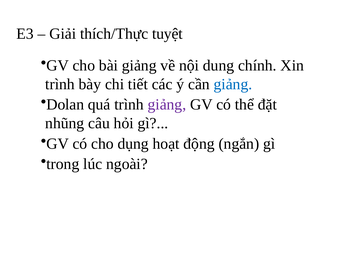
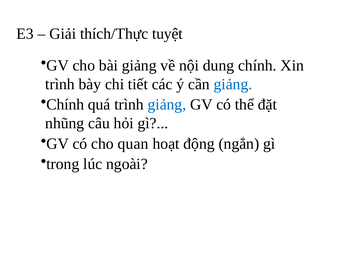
Dolan: Dolan -> Chính (65, 105)
giảng colour: purple -> blue (167, 105)
dụng: dụng -> quan (133, 144)
